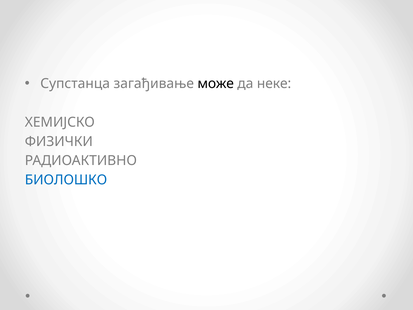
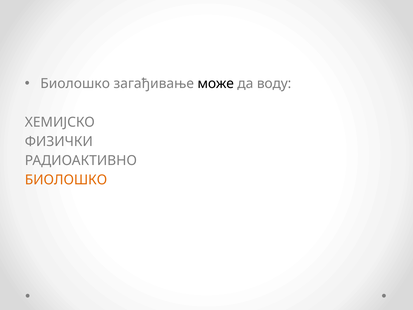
Супстанца: Супстанца -> Биолошко (75, 84)
неке: неке -> воду (274, 84)
БИОЛОШКО colour: blue -> orange (66, 180)
